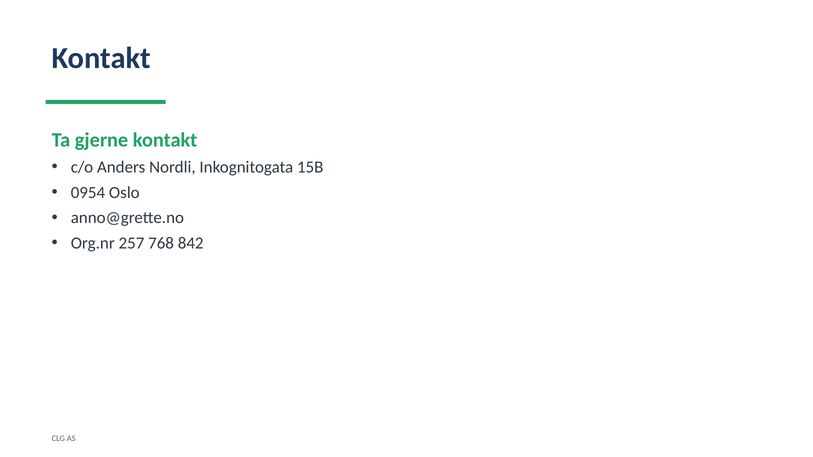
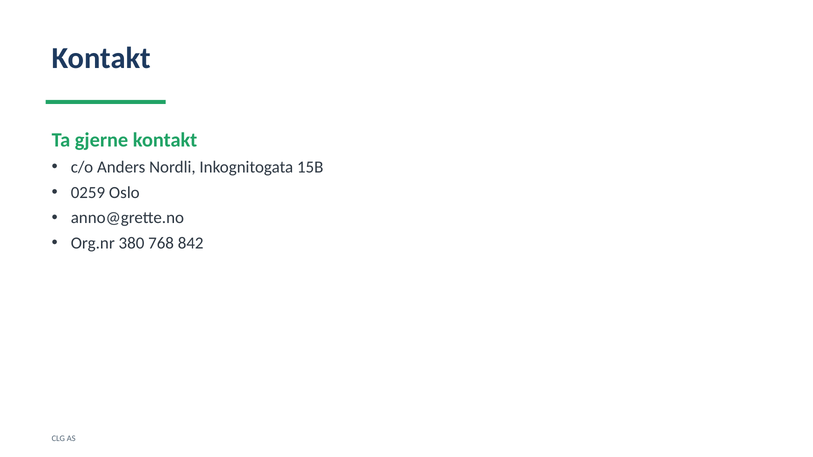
0954: 0954 -> 0259 (88, 193)
257: 257 -> 380 (131, 243)
